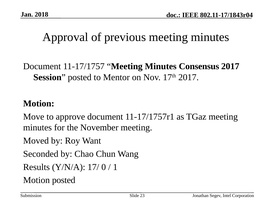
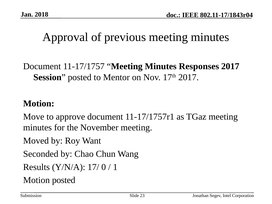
Consensus: Consensus -> Responses (199, 66)
